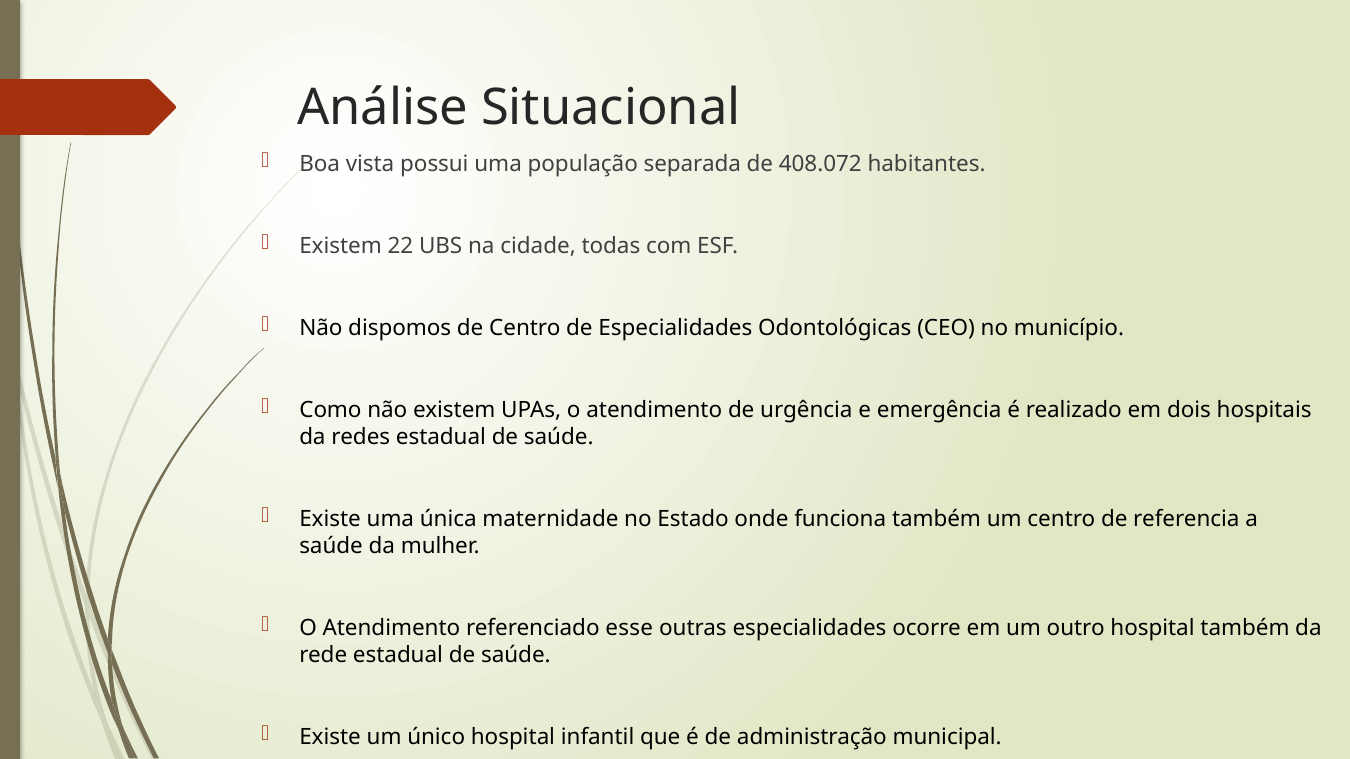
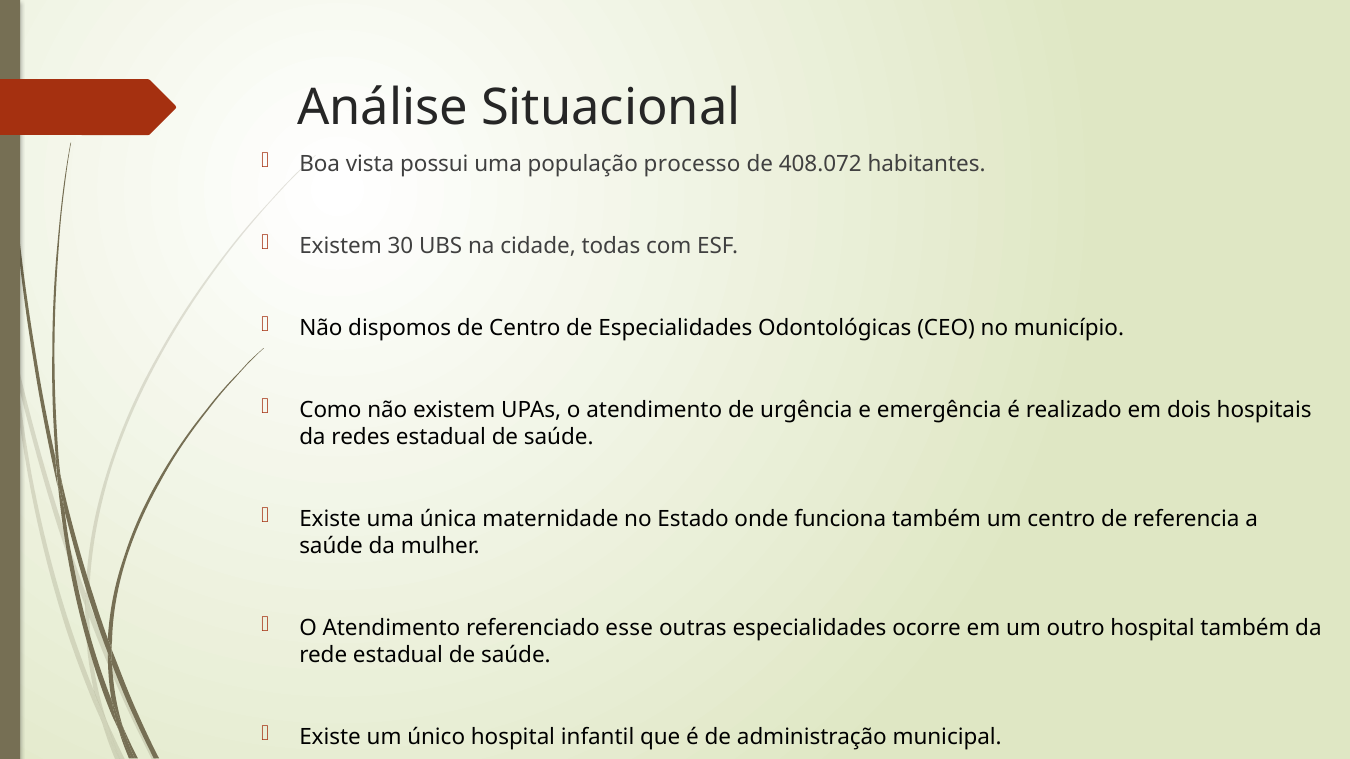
separada: separada -> processo (692, 164)
22: 22 -> 30 (400, 246)
